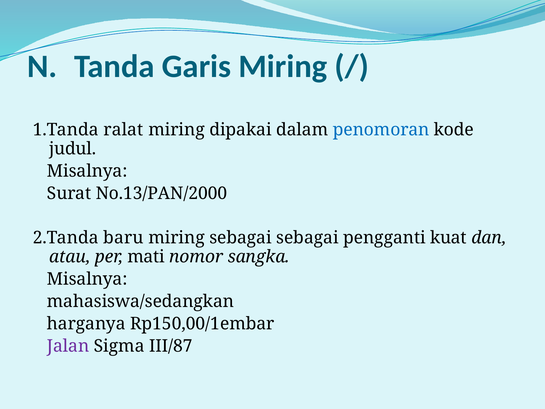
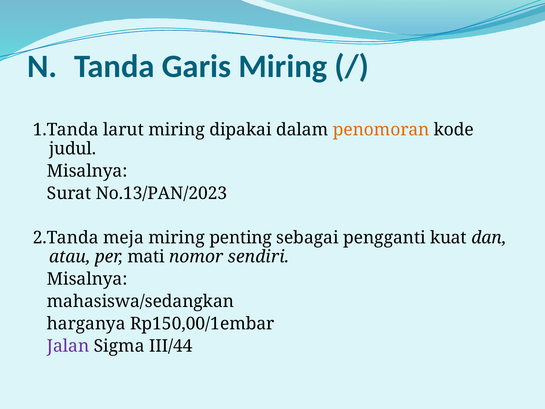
ralat: ralat -> larut (123, 130)
penomoran colour: blue -> orange (381, 130)
No.13/PAN/2000: No.13/PAN/2000 -> No.13/PAN/2023 (161, 193)
baru: baru -> meja (123, 238)
miring sebagai: sebagai -> penting (241, 238)
sangka: sangka -> sendiri (259, 257)
III/87: III/87 -> III/44 (171, 346)
